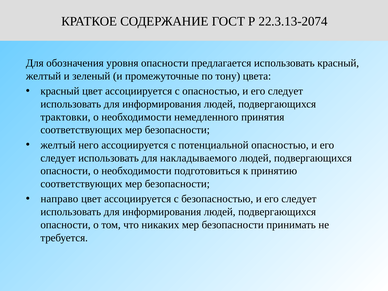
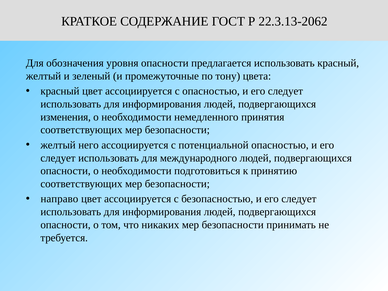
22.3.13-2074: 22.3.13-2074 -> 22.3.13-2062 (293, 21)
трактовки: трактовки -> изменения (66, 117)
накладываемого: накладываемого -> международного (199, 158)
